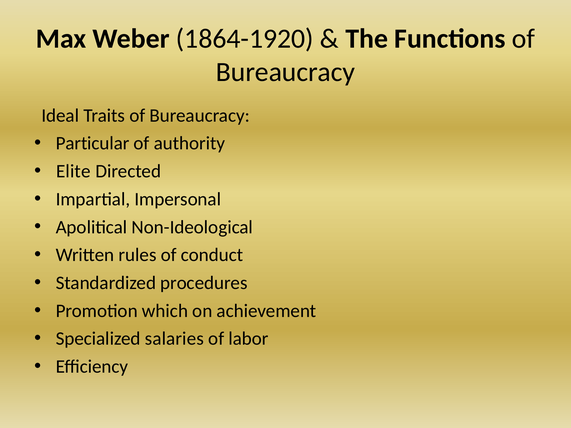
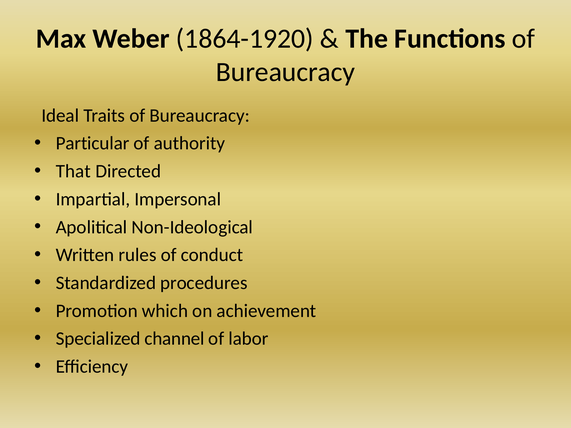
Elite: Elite -> That (73, 171)
salaries: salaries -> channel (175, 339)
